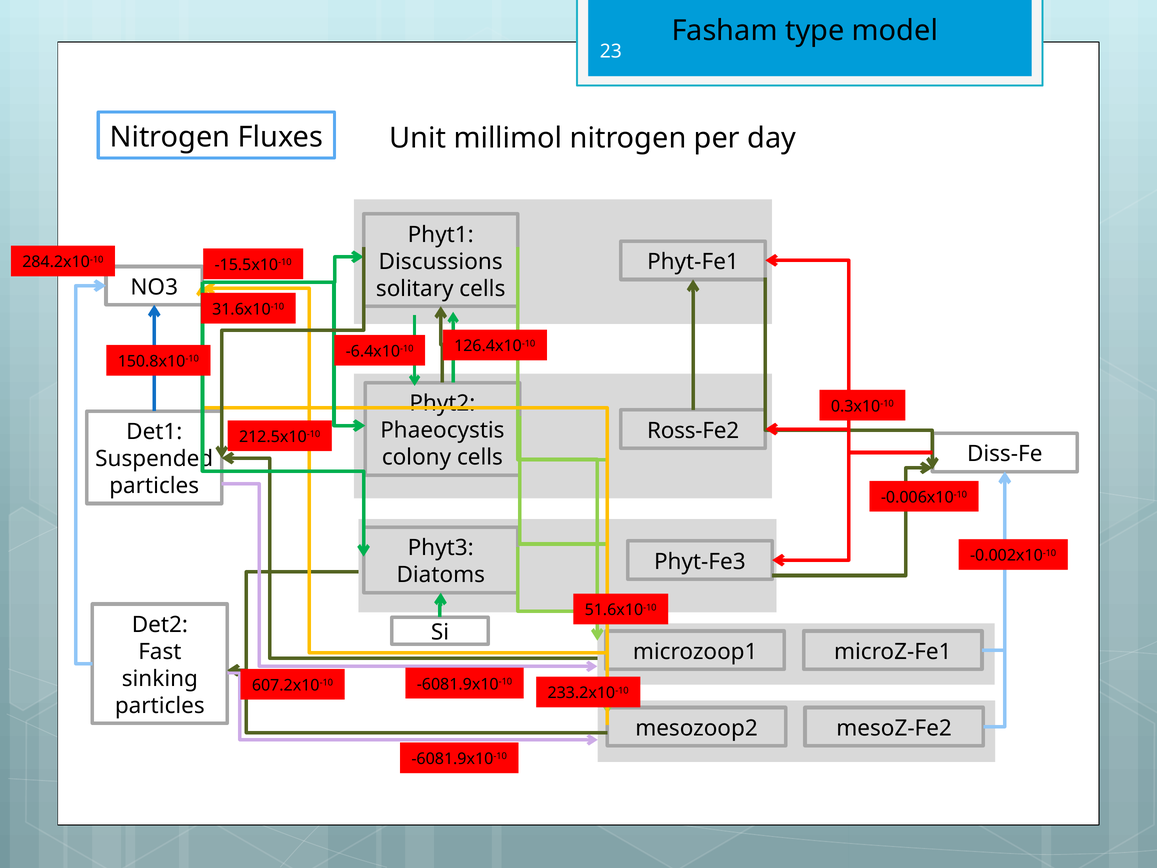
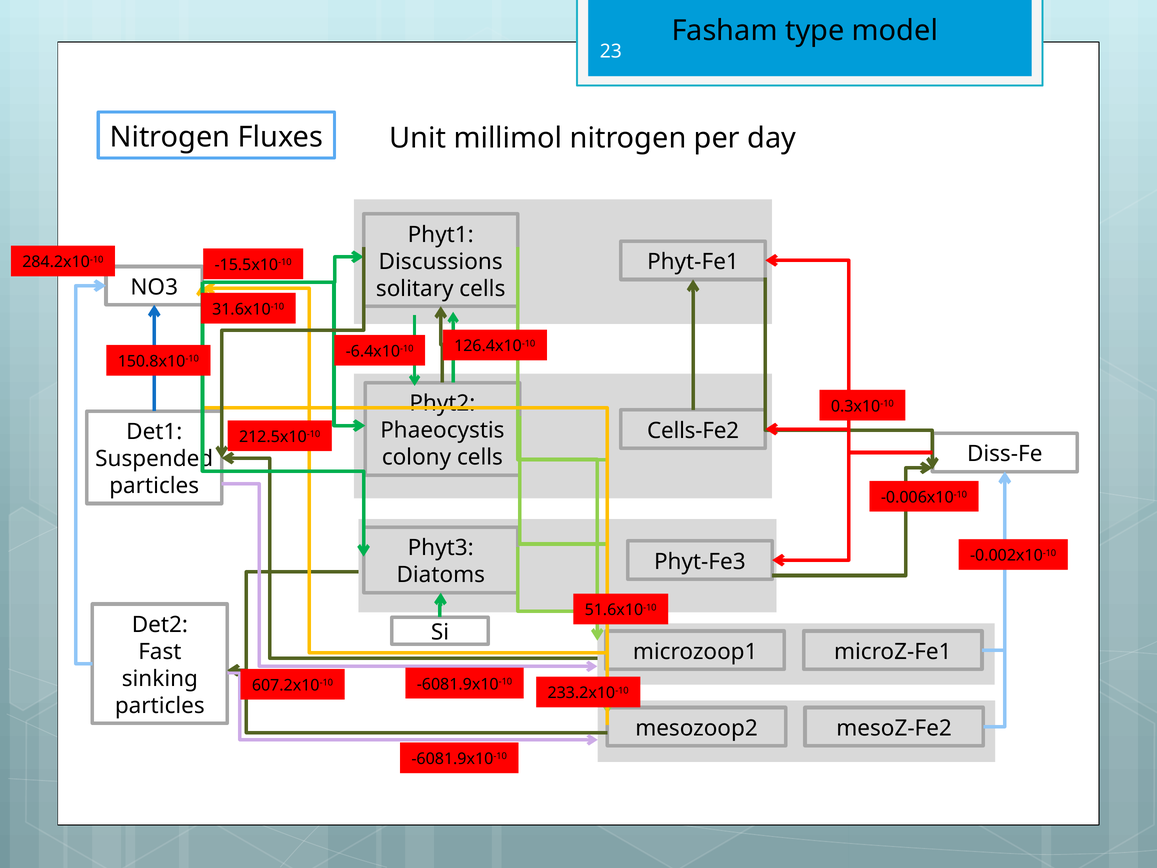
Ross-Fe2: Ross-Fe2 -> Cells-Fe2 (693, 431)
